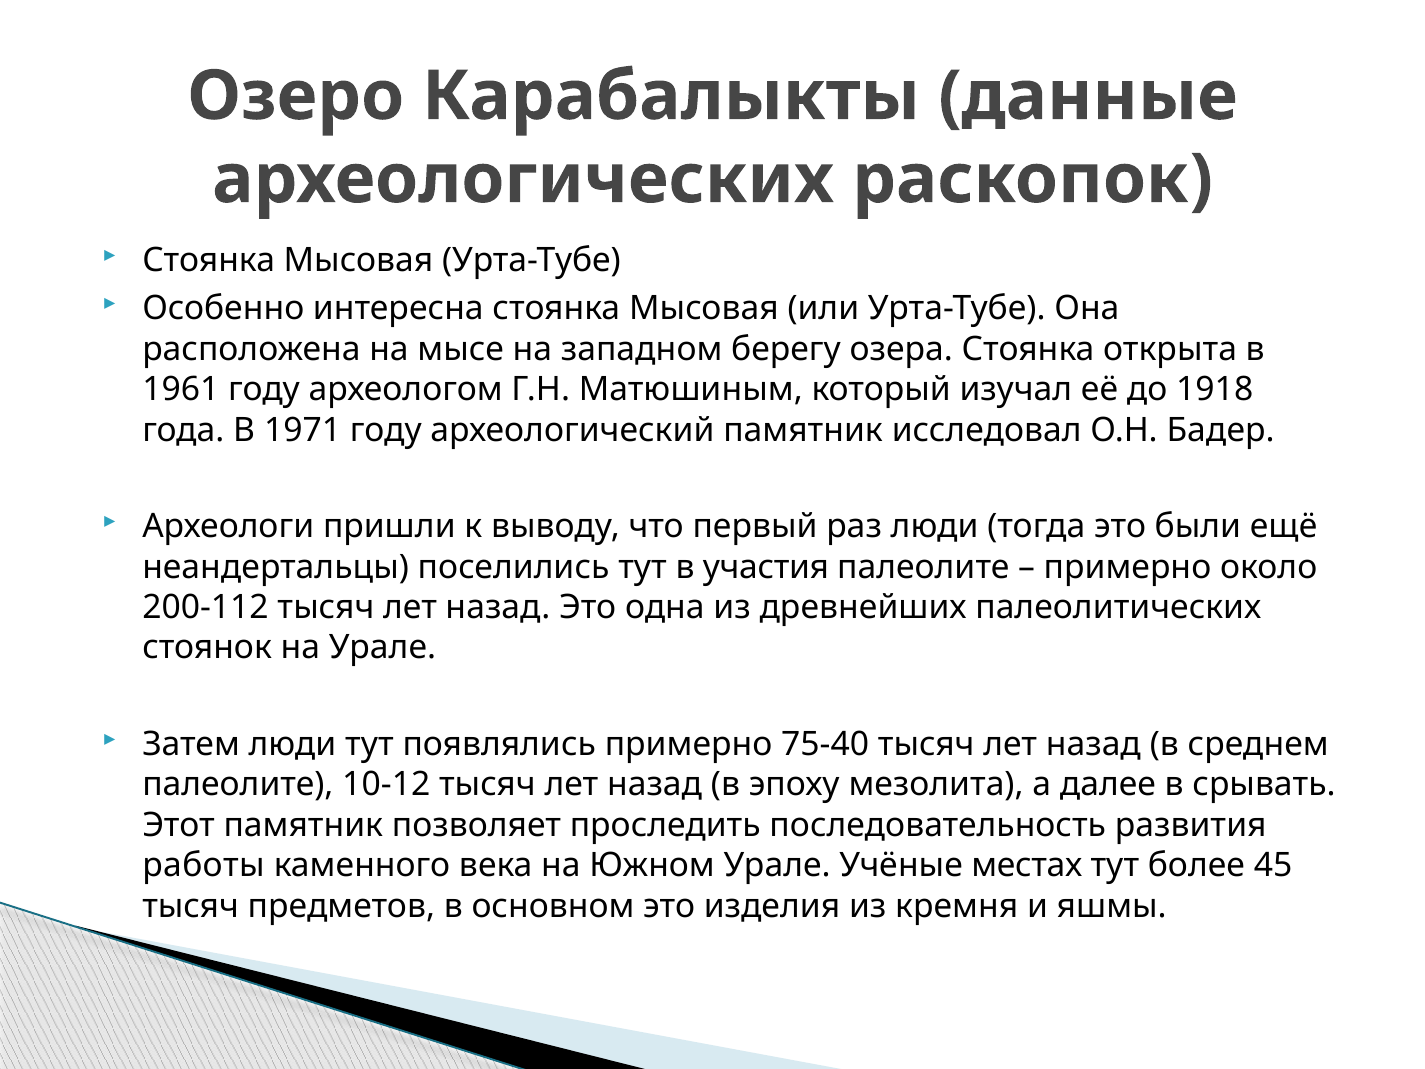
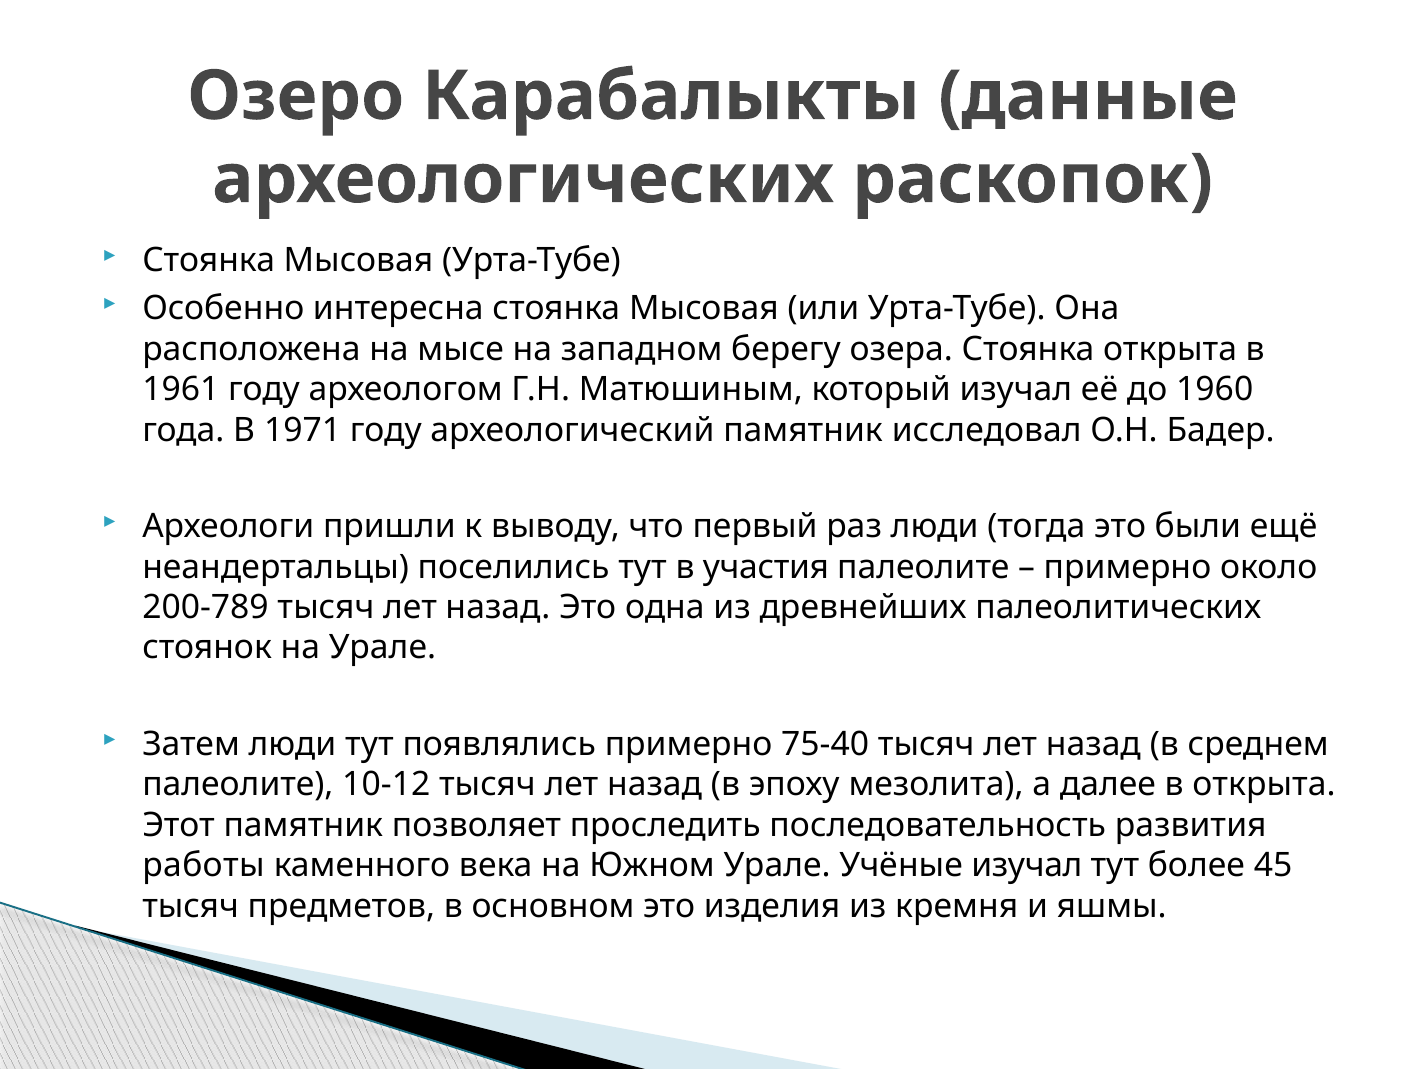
1918: 1918 -> 1960 (1215, 390)
200-112: 200-112 -> 200-789 (205, 607)
в срывать: срывать -> открыта (1264, 785)
Учёные местах: местах -> изучал (1027, 865)
